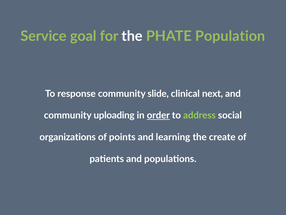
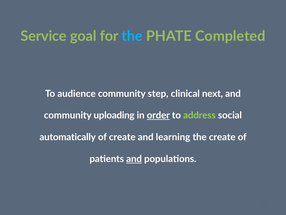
the colour: white -> light blue (132, 36)
Population: Population -> Completed (230, 36)
response: response -> audience (77, 93)
slide: slide -> step (158, 93)
organizations: organizations -> automatically (68, 137)
of points: points -> create (122, 137)
and underline: none -> present (134, 159)
